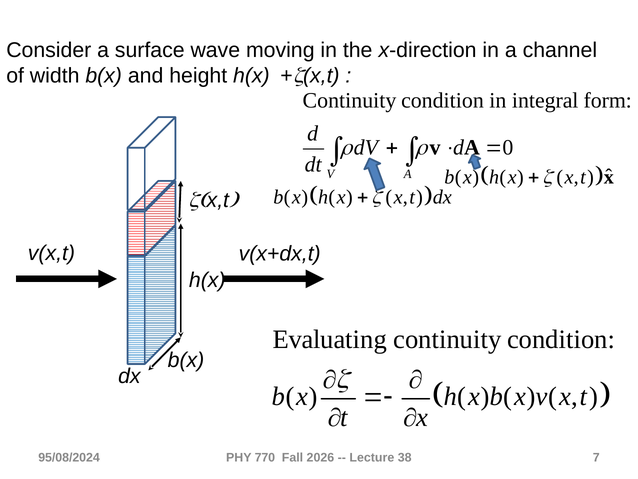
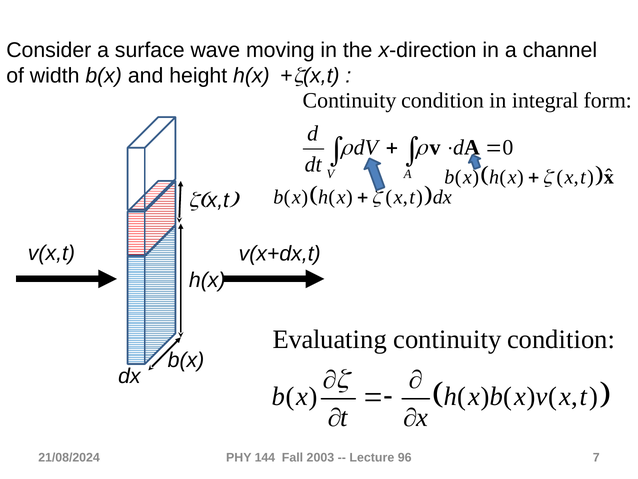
95/08/2024: 95/08/2024 -> 21/08/2024 (69, 457)
770: 770 -> 144 (265, 457)
2026: 2026 -> 2003 (320, 457)
38: 38 -> 96 (405, 457)
